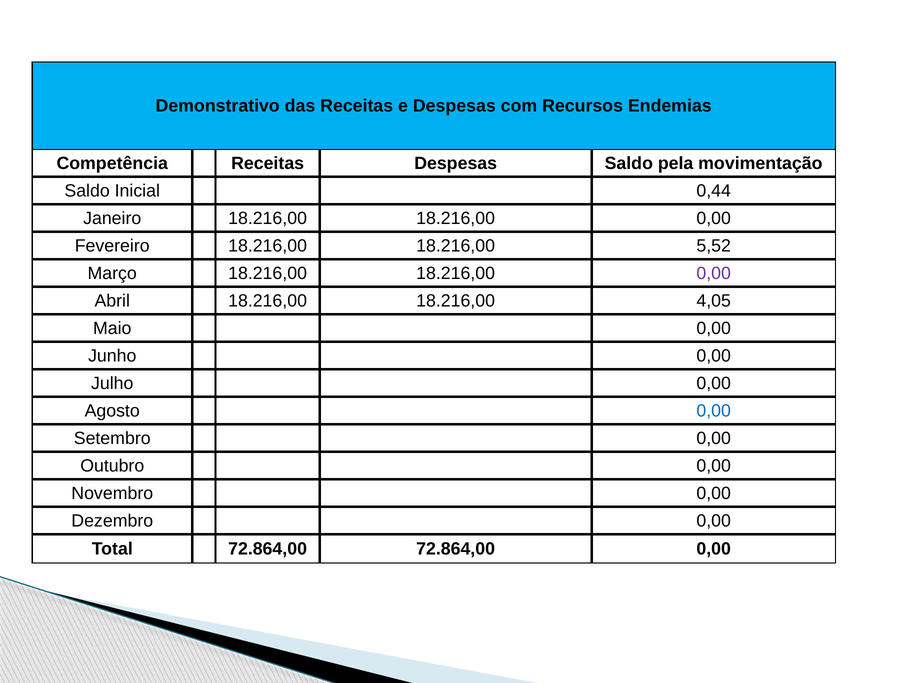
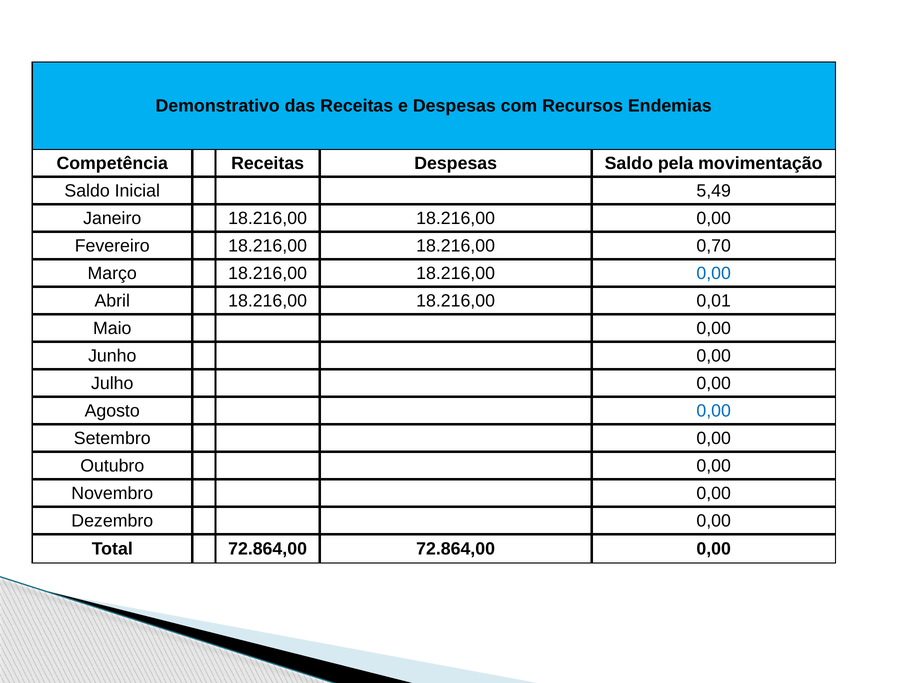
0,44: 0,44 -> 5,49 (714, 191)
5,52: 5,52 -> 0,70 (714, 246)
0,00 colour: purple -> blue (714, 273)
4,05: 4,05 -> 0,01 (714, 301)
